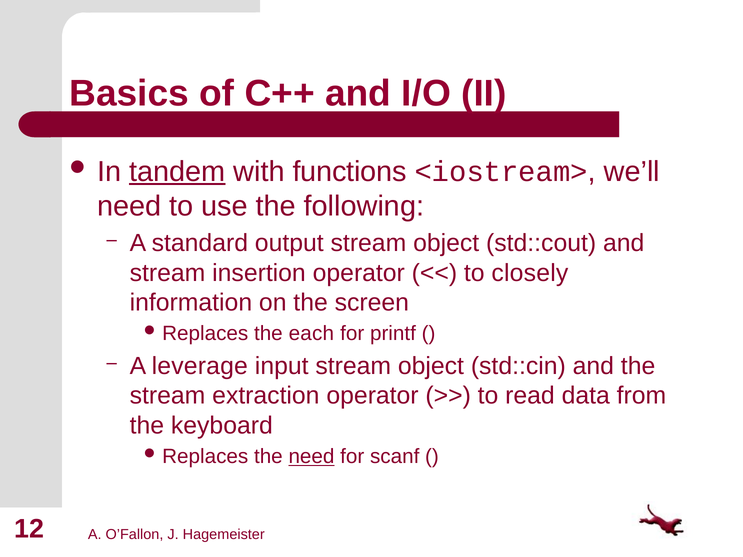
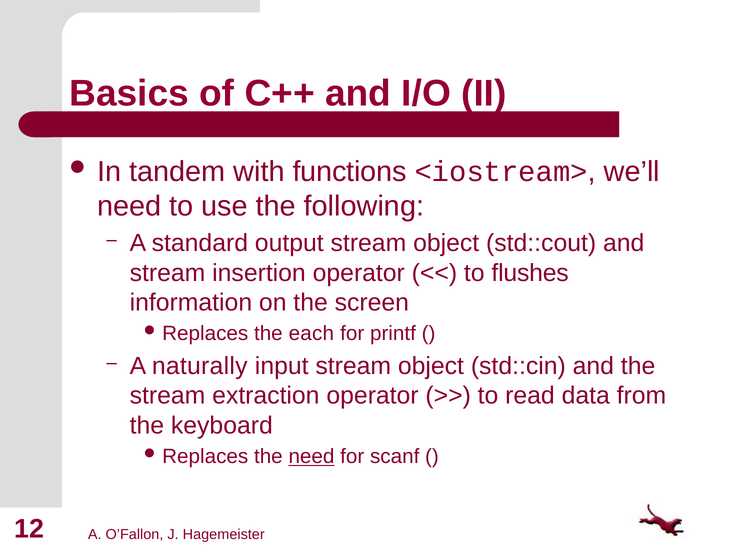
tandem underline: present -> none (177, 172)
closely: closely -> flushes (530, 273)
leverage: leverage -> naturally (200, 366)
